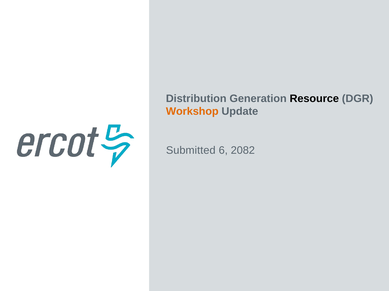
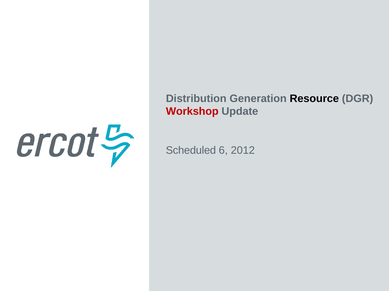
Workshop colour: orange -> red (192, 112)
Submitted: Submitted -> Scheduled (191, 151)
2082: 2082 -> 2012 (243, 151)
